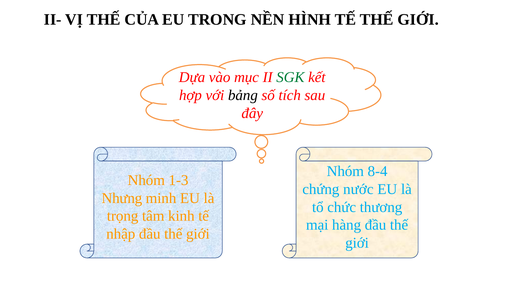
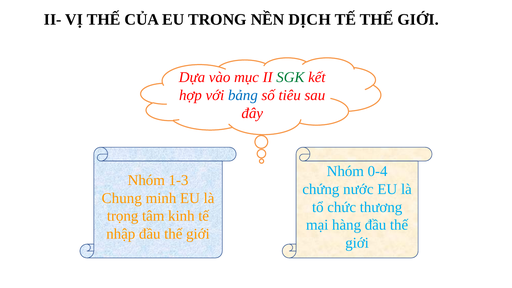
HÌNH: HÌNH -> DỊCH (310, 19)
bảng colour: black -> blue (243, 95)
tích: tích -> tiêu (290, 95)
8-4: 8-4 -> 0-4 (378, 171)
Nhưng: Nhưng -> Chung (122, 198)
